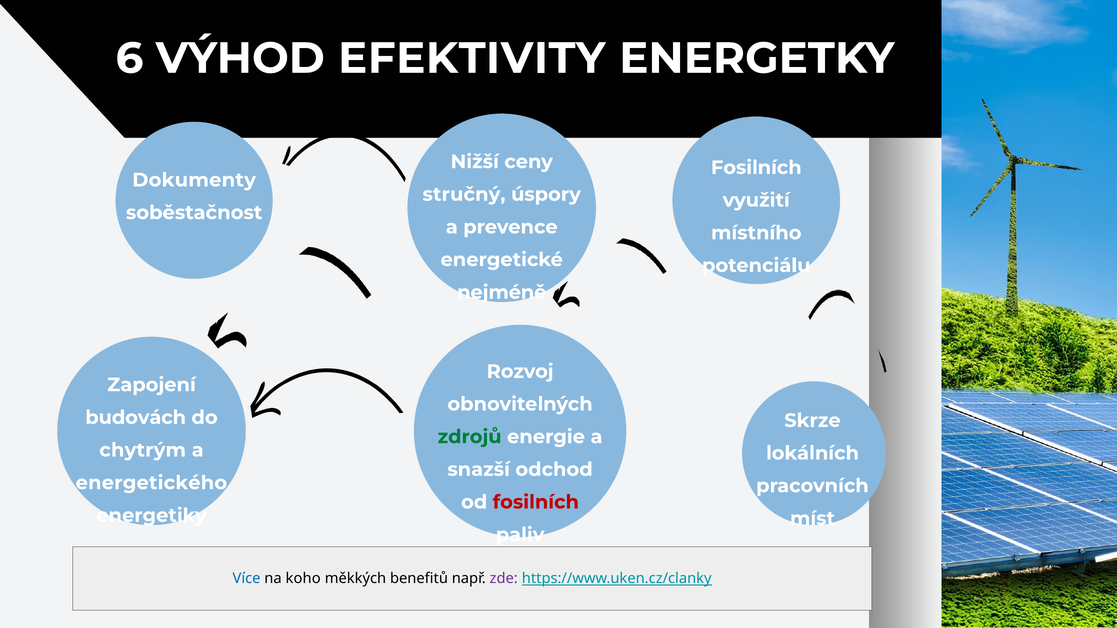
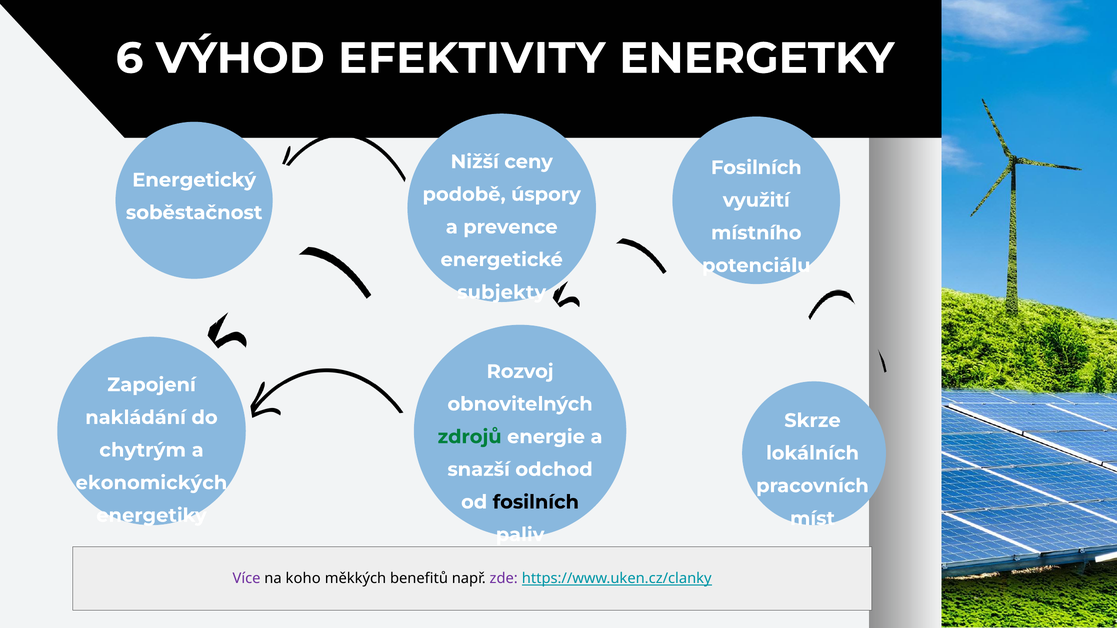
Dokumenty: Dokumenty -> Energetický (194, 180)
stručný: stručný -> podobě (464, 194)
nejméně: nejméně -> subjekty (502, 292)
budovách: budovách -> nakládání (136, 418)
energetického: energetického -> ekonomických (151, 483)
fosilních colour: red -> black (536, 502)
Více colour: blue -> purple (247, 579)
